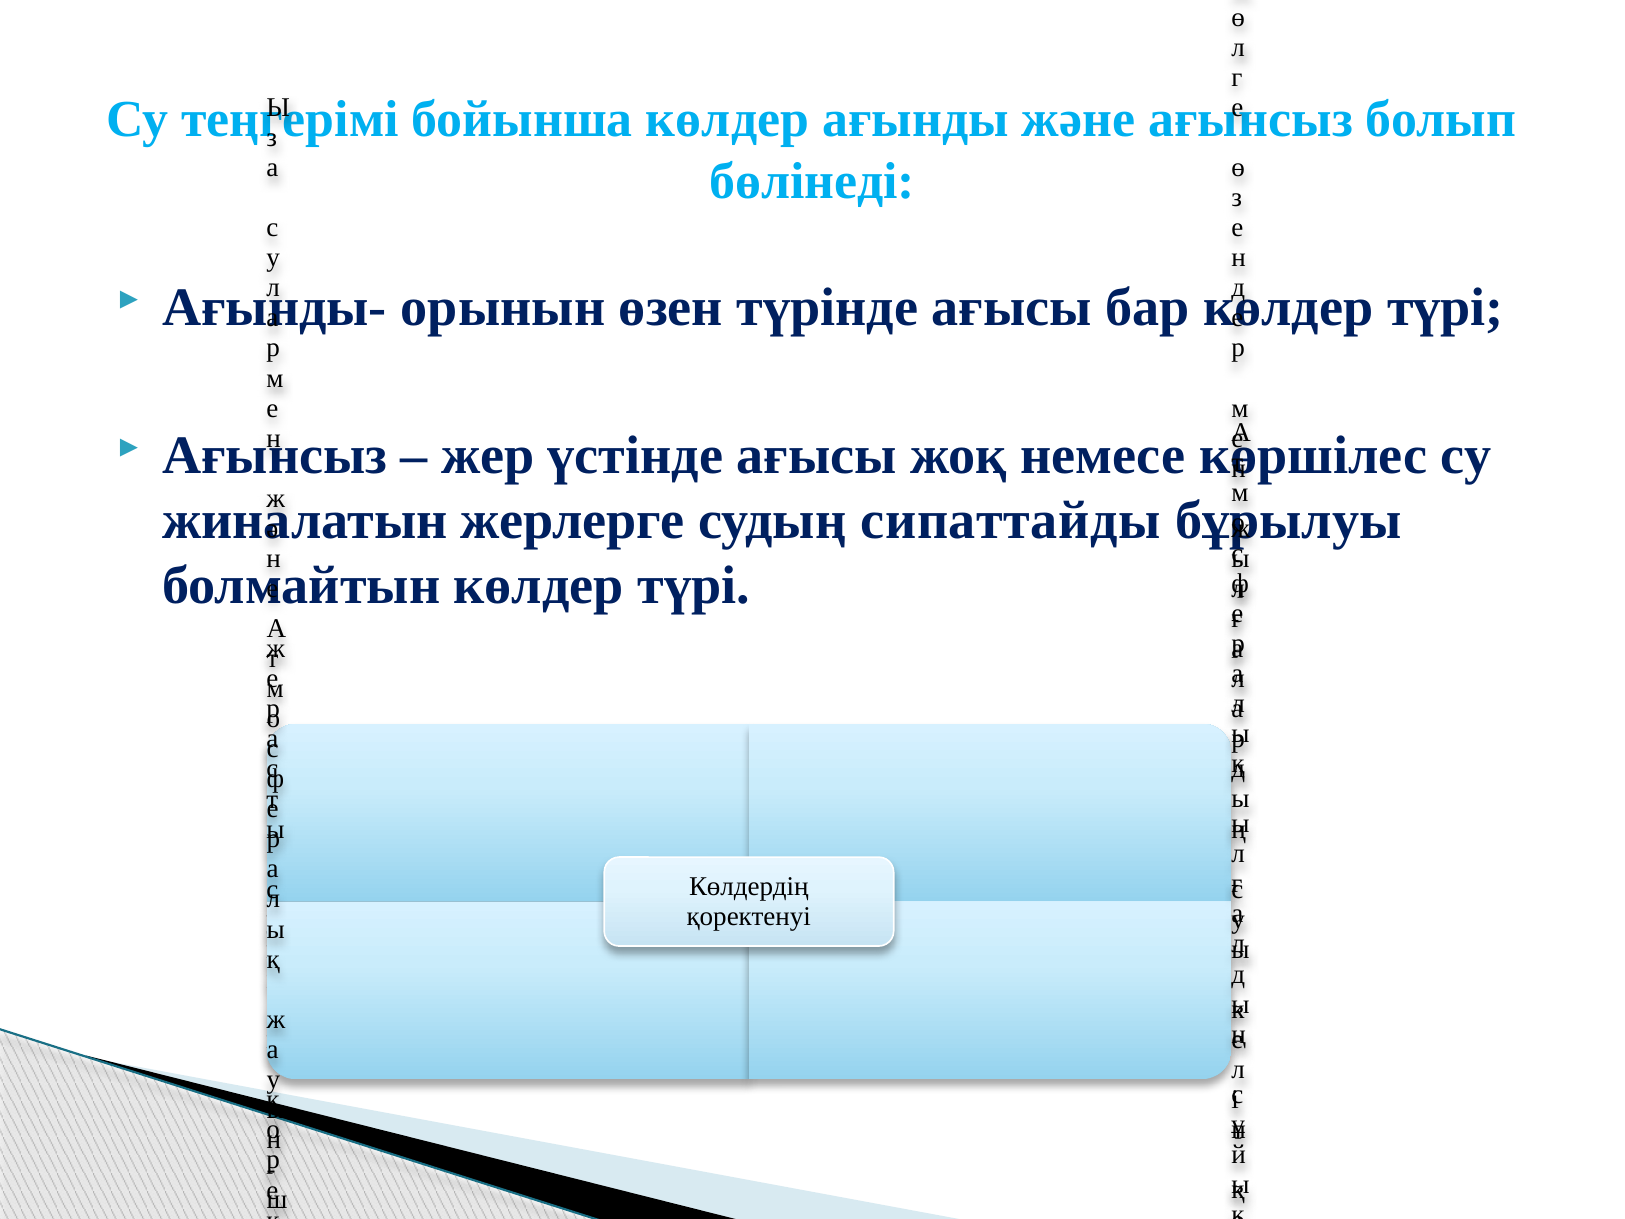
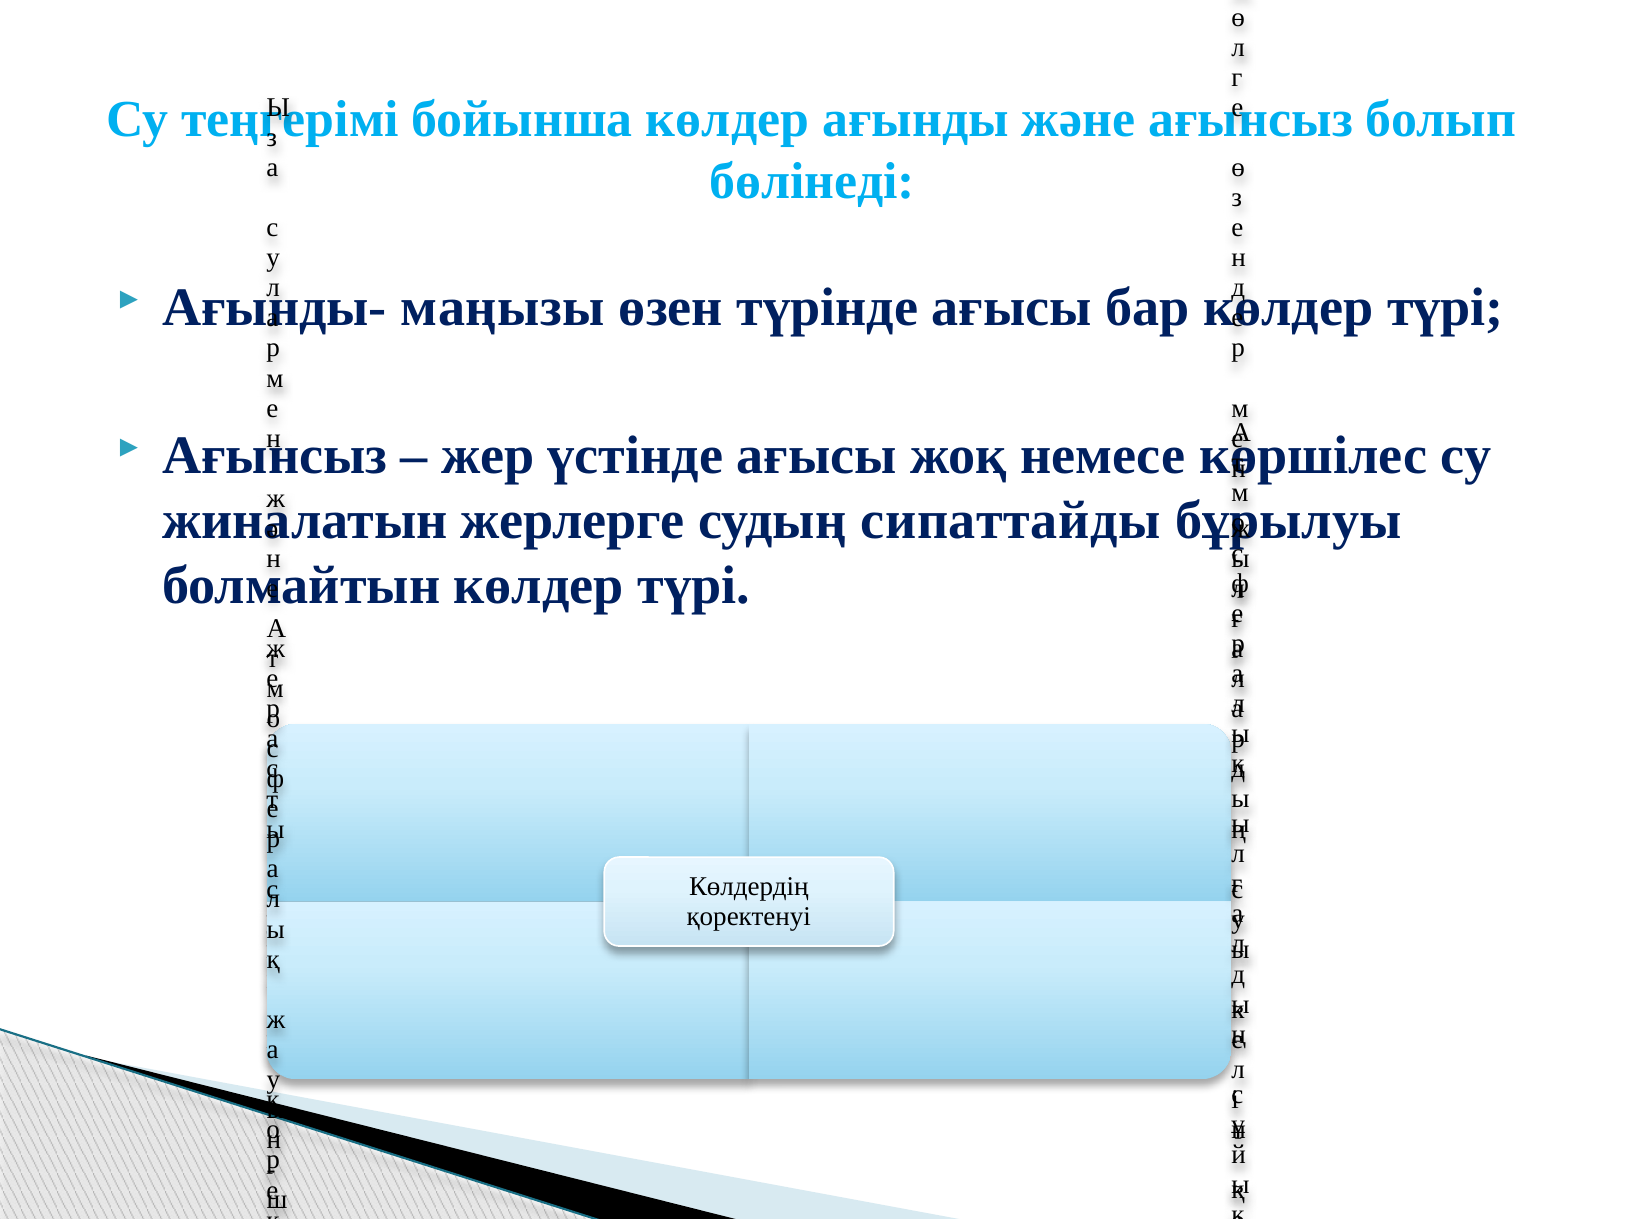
орынын: орынын -> маңызы (503, 308)
